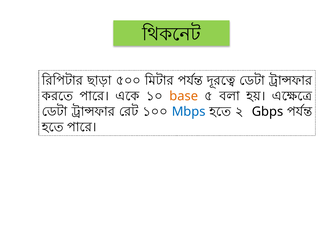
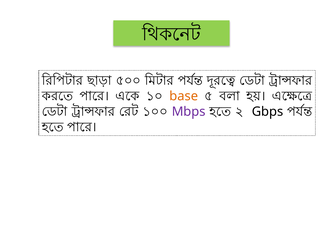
Mbps colour: blue -> purple (189, 112)
